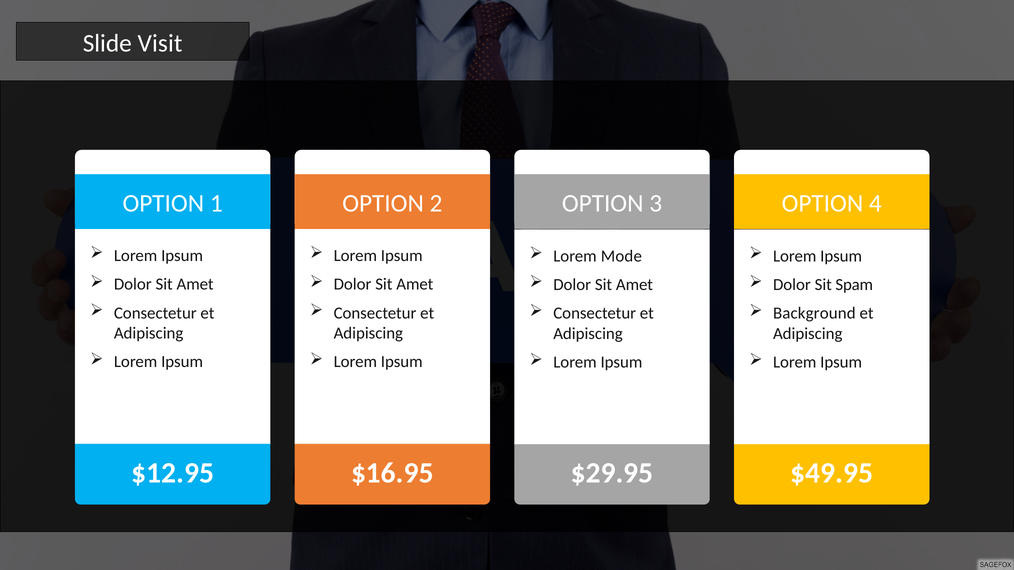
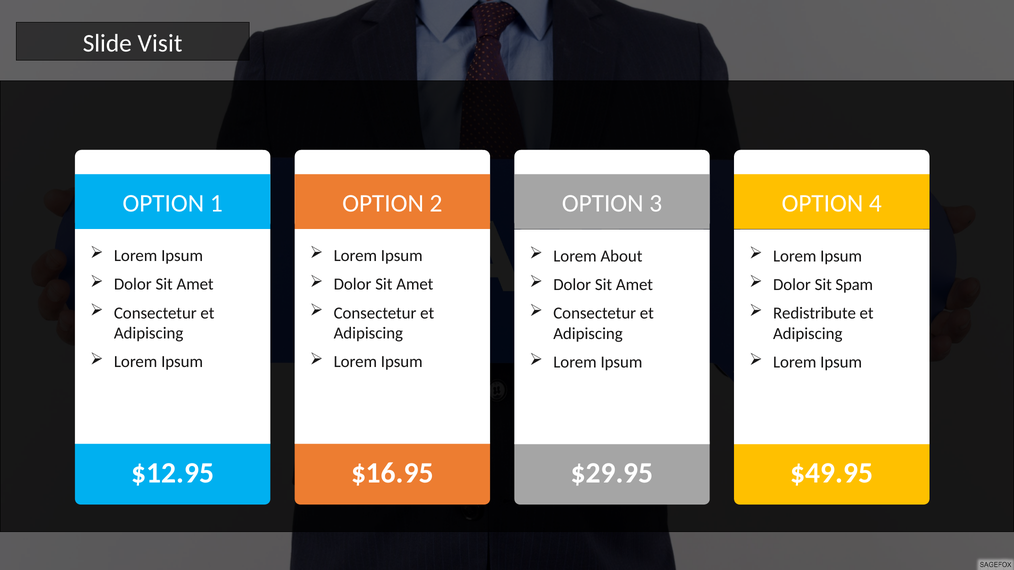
Mode: Mode -> About (621, 256)
Background: Background -> Redistribute (814, 314)
